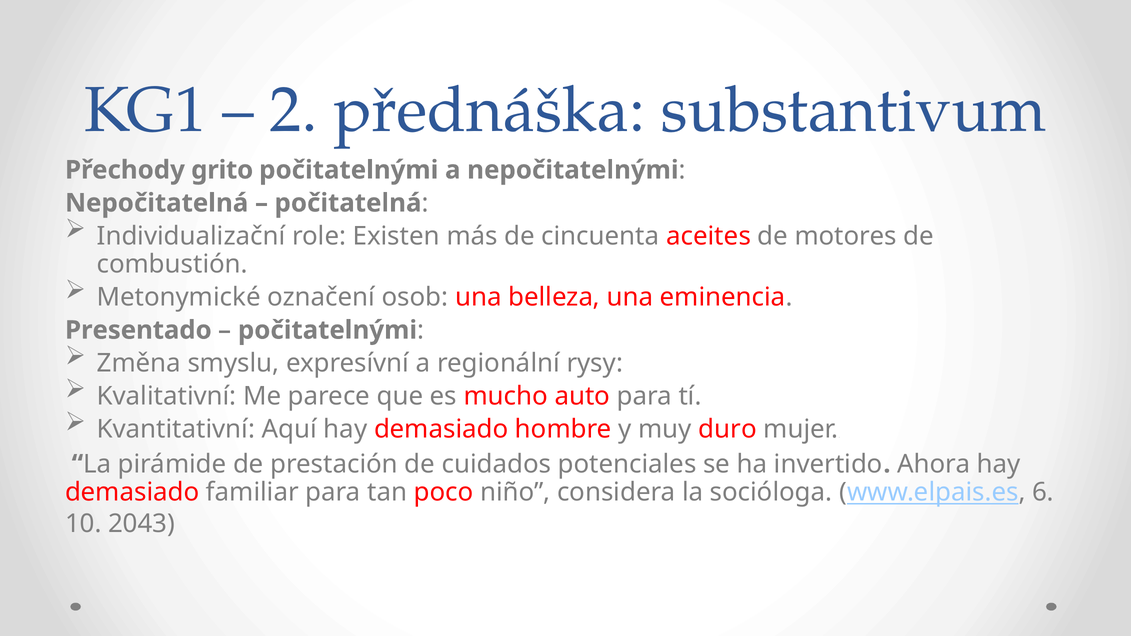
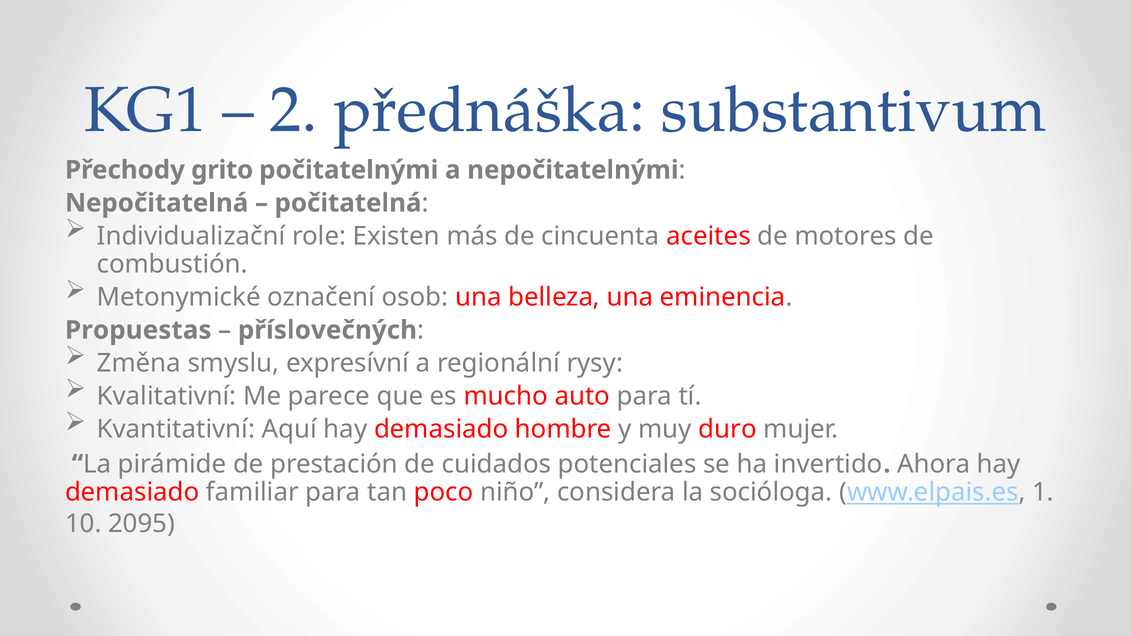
Presentado: Presentado -> Propuestas (138, 330)
počitatelnými: počitatelnými -> příslovečných (327, 330)
6: 6 -> 1 (1043, 492)
2043: 2043 -> 2095 (142, 524)
